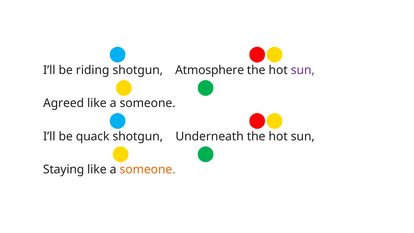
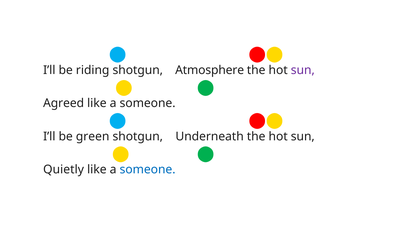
quack: quack -> green (93, 136)
Staying: Staying -> Quietly (64, 169)
someone colour: orange -> blue (148, 169)
